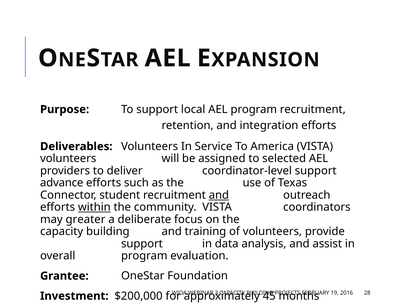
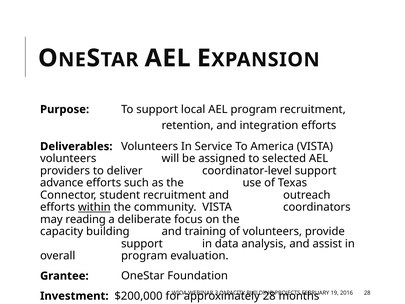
and underline: present -> none (219, 195)
greater: greater -> reading (86, 219)
45: 45 -> 28 (269, 296)
